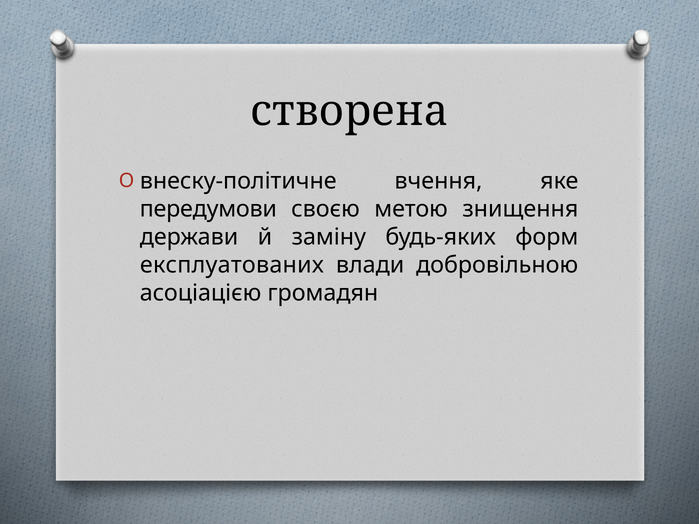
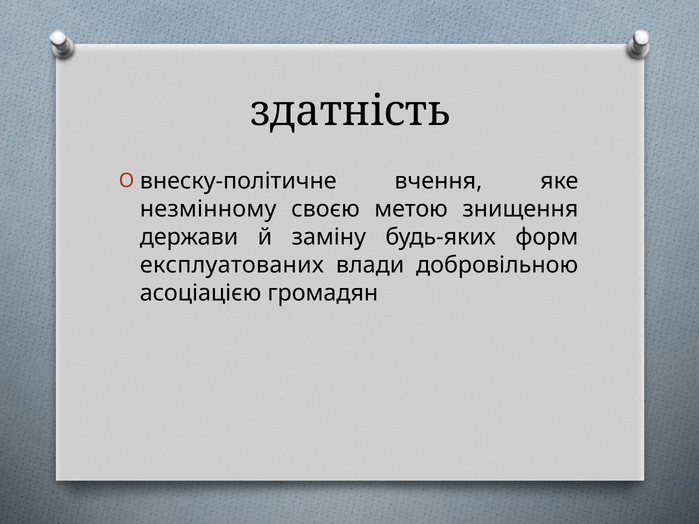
створена: створена -> здатність (350, 111)
передумови: передумови -> незмінному (208, 209)
